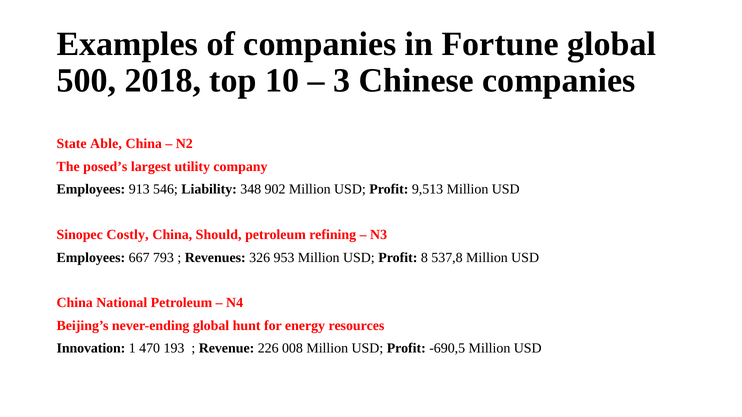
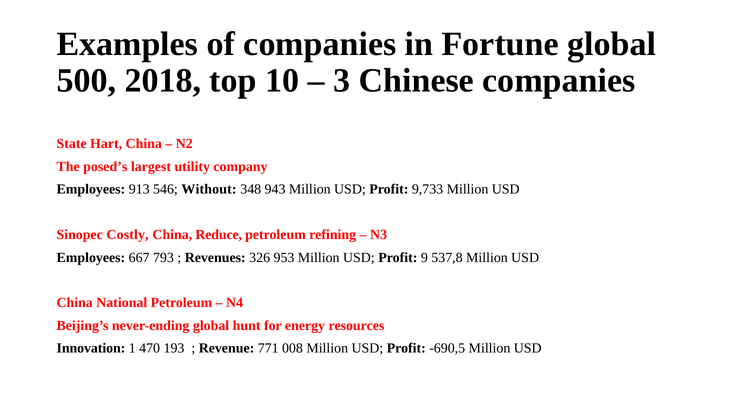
Able: Able -> Hart (106, 144)
Liability: Liability -> Without (209, 189)
902: 902 -> 943 (275, 189)
9,513: 9,513 -> 9,733 (428, 189)
Should: Should -> Reduce (219, 235)
8: 8 -> 9 (424, 258)
226: 226 -> 771 (268, 349)
